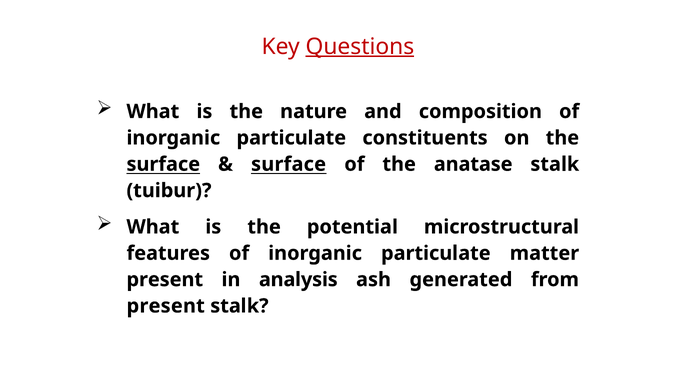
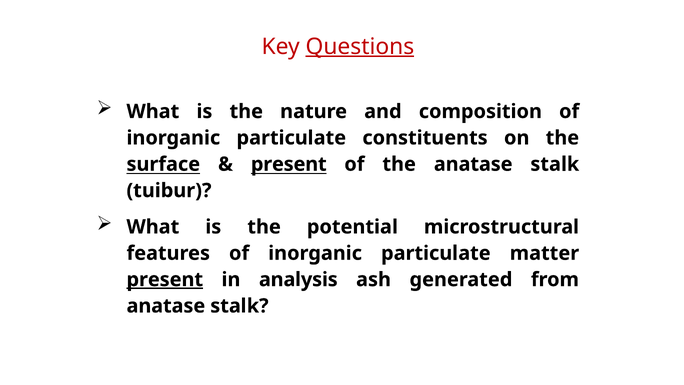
surface: surface -> present (289, 164)
present underline: none -> present (165, 279)
present: present -> anatase (166, 306)
